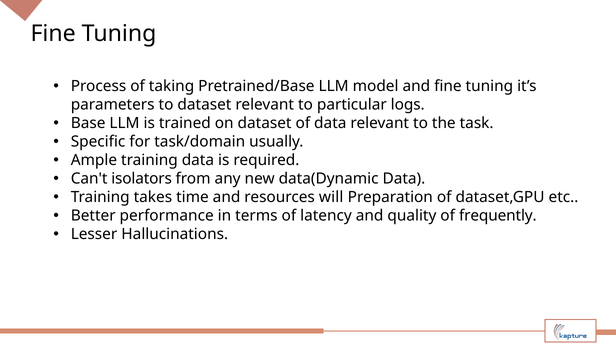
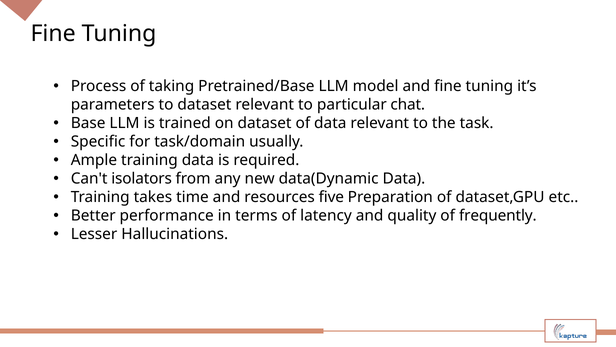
logs: logs -> chat (408, 105)
will: will -> five (331, 197)
